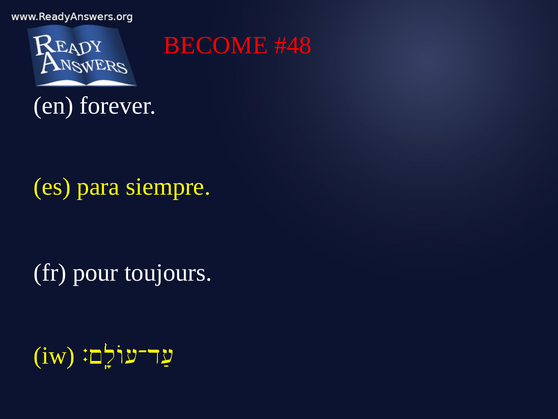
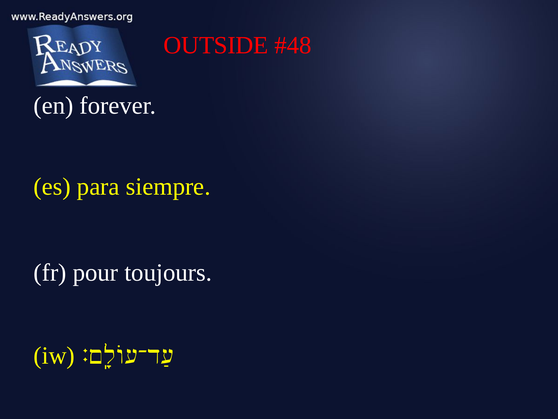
BECOME: BECOME -> OUTSIDE (216, 45)
